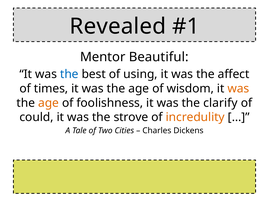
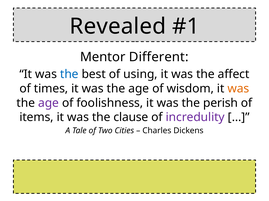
Beautiful: Beautiful -> Different (159, 57)
age colour: orange -> purple (49, 103)
clarify: clarify -> perish (221, 103)
could: could -> items (36, 118)
strove: strove -> clause (131, 118)
incredulity colour: orange -> purple (195, 118)
